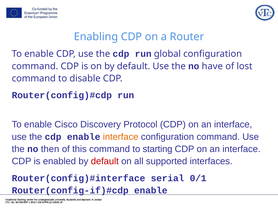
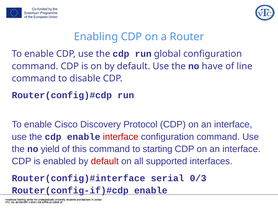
lost: lost -> line (244, 66)
interface colour: orange -> red (121, 136)
then: then -> yield (50, 149)
0/1: 0/1 -> 0/3 (198, 178)
